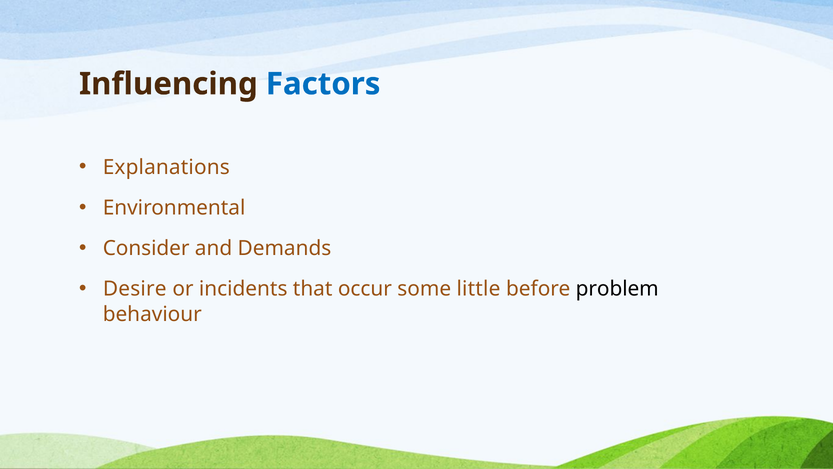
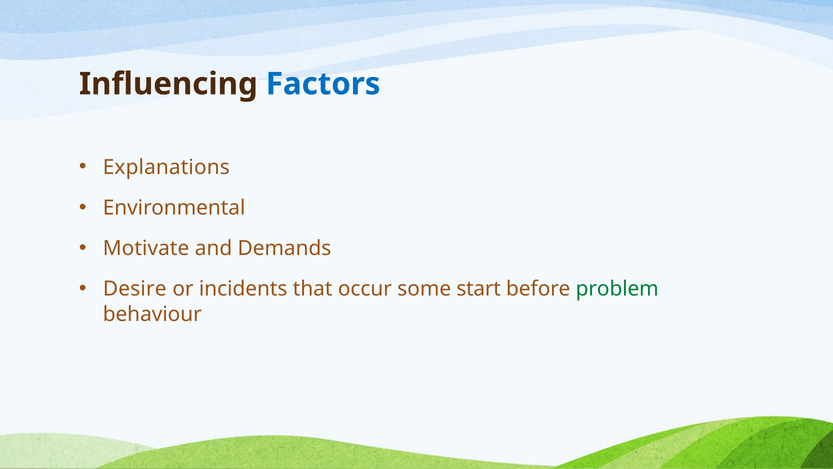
Consider: Consider -> Motivate (146, 248)
little: little -> start (479, 289)
problem colour: black -> green (617, 289)
